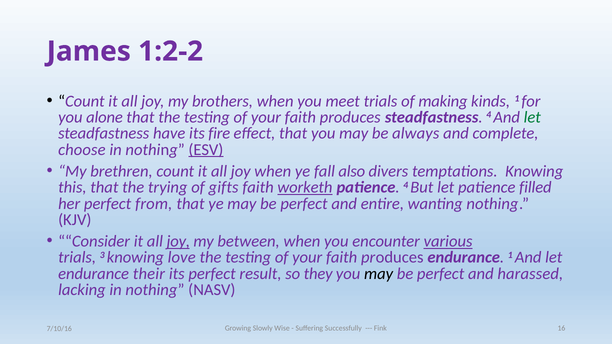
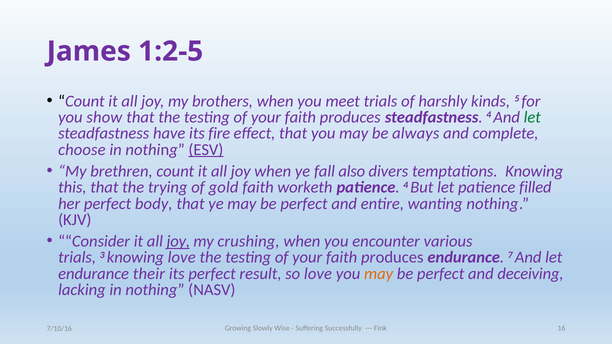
1:2-2: 1:2-2 -> 1:2-5 (171, 51)
making: making -> harshly (443, 101)
kinds 1: 1 -> 5 (517, 99)
alone: alone -> show (104, 117)
gifts: gifts -> gold (224, 188)
worketh underline: present -> none (305, 188)
from: from -> body (154, 204)
between: between -> crushing (249, 242)
various underline: present -> none (448, 242)
endurance 1: 1 -> 7 (510, 255)
so they: they -> love (318, 274)
may colour: black -> orange (379, 274)
harassed: harassed -> deceiving (530, 274)
